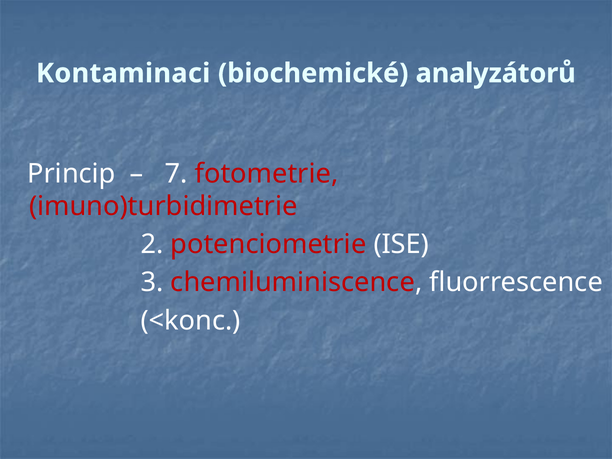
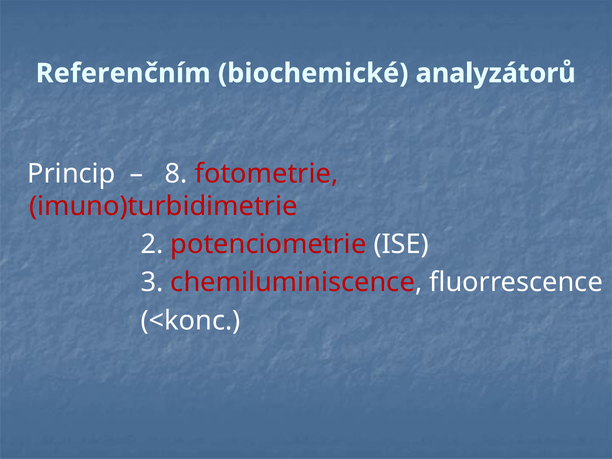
Kontaminaci: Kontaminaci -> Referenčním (123, 73)
7: 7 -> 8 (176, 174)
